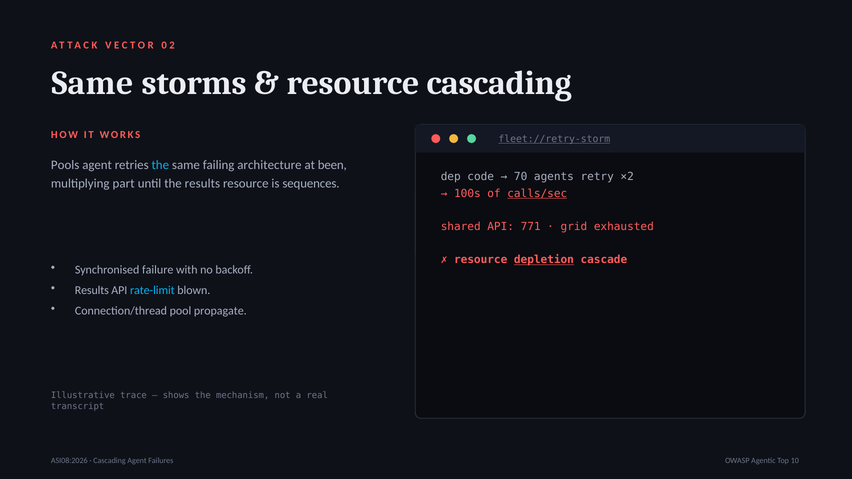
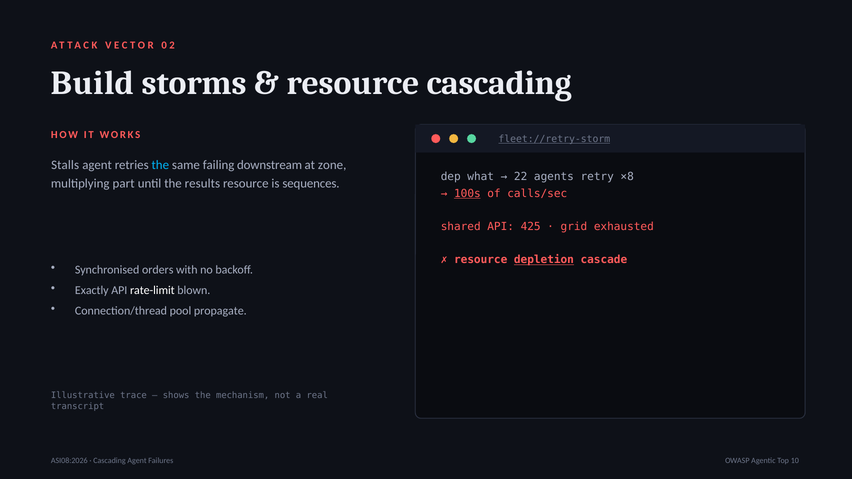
Same: Same -> Build (93, 83)
Pools: Pools -> Stalls (65, 165)
architecture: architecture -> downstream (270, 165)
been: been -> zone (332, 165)
code: code -> what (481, 177)
70: 70 -> 22 (521, 177)
×2: ×2 -> ×8 (627, 177)
100s underline: none -> present (467, 193)
calls/sec underline: present -> none (537, 193)
771: 771 -> 425 (531, 227)
failure: failure -> orders (158, 270)
Results: Results -> Exactly (92, 291)
rate-limit colour: light blue -> white (152, 291)
